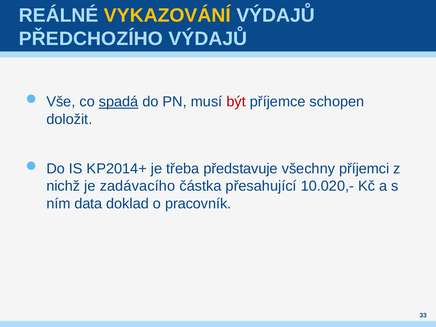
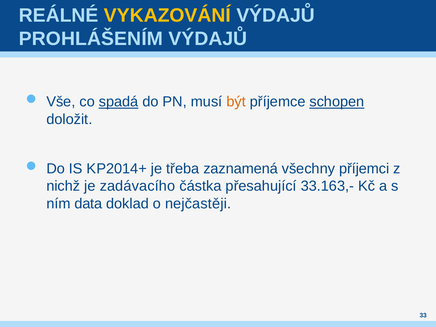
PŘEDCHOZÍHO: PŘEDCHOZÍHO -> PROHLÁŠENÍM (91, 39)
být colour: red -> orange (236, 102)
schopen underline: none -> present (337, 102)
představuje: představuje -> zaznamená (241, 169)
10.020,-: 10.020,- -> 33.163,- (327, 186)
pracovník: pracovník -> nejčastěji (198, 204)
